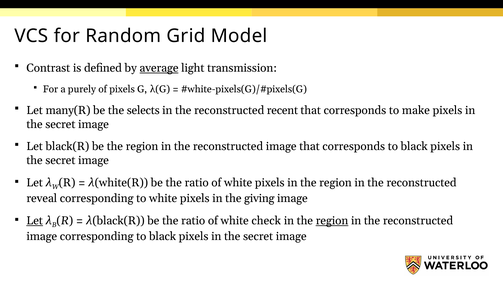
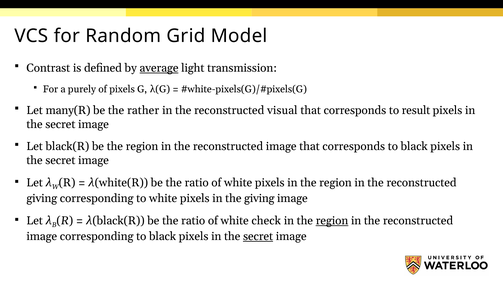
selects: selects -> rather (143, 110)
recent: recent -> visual (282, 110)
make: make -> result (416, 110)
reveal: reveal -> giving (42, 198)
Let underline: present -> none (35, 221)
secret underline: none -> present (258, 236)
